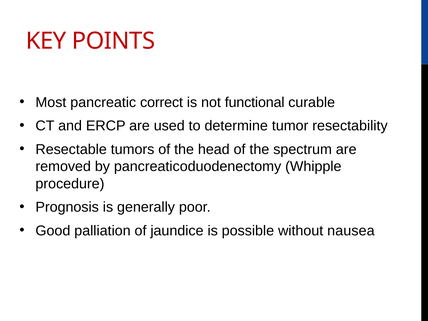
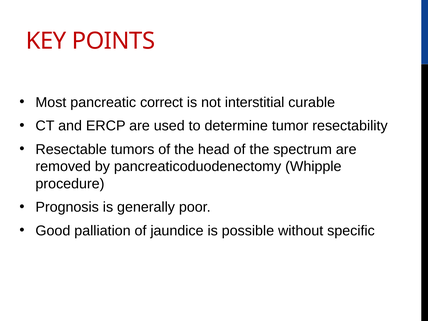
functional: functional -> interstitial (255, 102)
nausea: nausea -> specific (351, 231)
